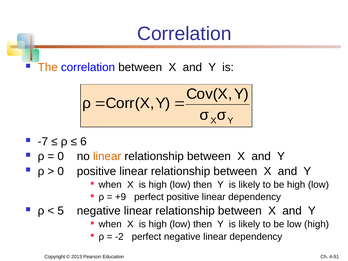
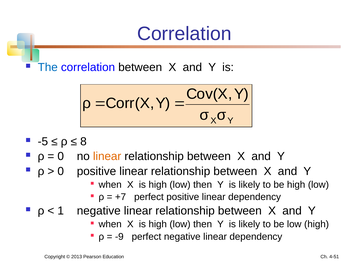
The colour: orange -> blue (48, 67)
-7: -7 -> -5 (43, 142)
6: 6 -> 8 (83, 142)
+9: +9 -> +7 (121, 197)
5: 5 -> 1 (61, 211)
-2: -2 -> -9 (119, 237)
